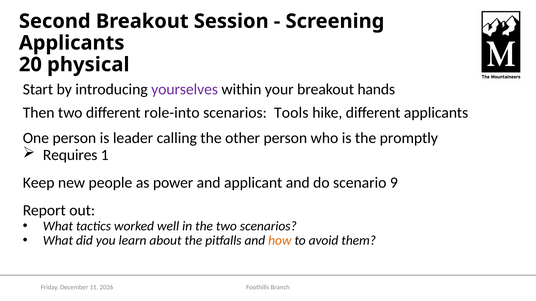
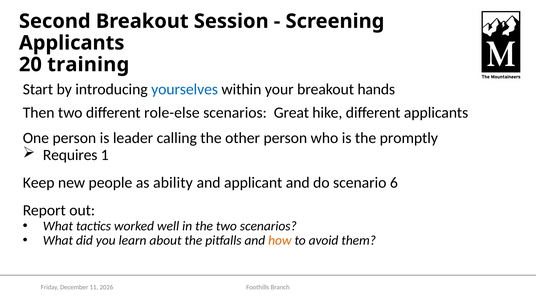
physical: physical -> training (88, 65)
yourselves colour: purple -> blue (185, 89)
role-into: role-into -> role-else (172, 113)
Tools: Tools -> Great (291, 113)
power: power -> ability (173, 183)
9: 9 -> 6 (394, 183)
